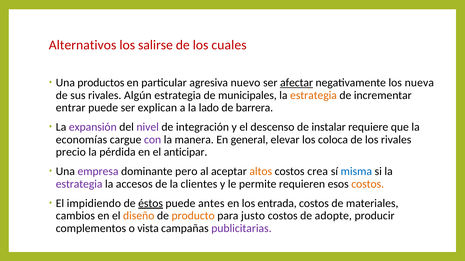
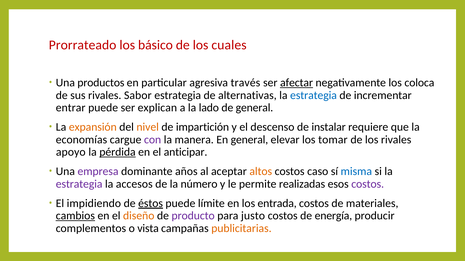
Alternativos: Alternativos -> Prorrateado (83, 45)
salirse: salirse -> básico (155, 45)
nuevo: nuevo -> través (245, 83)
nueva: nueva -> coloca (419, 83)
Algún: Algún -> Sabor (138, 95)
municipales: municipales -> alternativas (247, 95)
estrategia colour: orange -> blue (314, 95)
de barrera: barrera -> general (254, 108)
expansión colour: purple -> orange (93, 127)
nivel colour: purple -> orange (148, 127)
integración: integración -> impartición (203, 127)
coloca: coloca -> tomar (333, 140)
precio: precio -> apoyo (71, 152)
pérdida underline: none -> present (117, 152)
pero: pero -> años (186, 172)
crea: crea -> caso (318, 172)
clientes: clientes -> número (199, 184)
requieren: requieren -> realizadas (302, 184)
costos colour: orange -> purple (368, 184)
antes: antes -> límite (211, 204)
cambios underline: none -> present (75, 216)
producto colour: orange -> purple (193, 216)
adopte: adopte -> energía (333, 216)
publicitarias colour: purple -> orange (241, 229)
